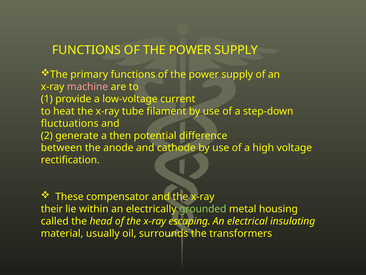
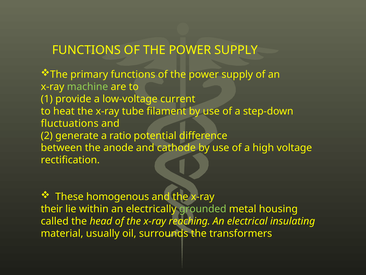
machine colour: pink -> light green (88, 87)
then: then -> ratio (120, 135)
compensator: compensator -> homogenous (118, 196)
escaping: escaping -> reaching (189, 221)
